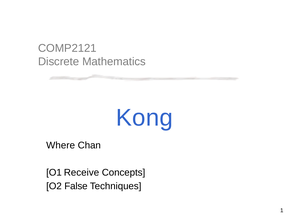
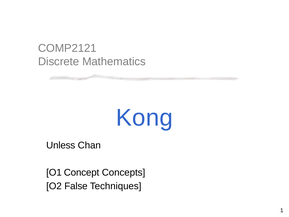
Where: Where -> Unless (61, 145)
Receive: Receive -> Concept (82, 172)
